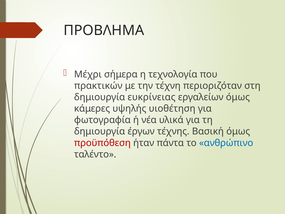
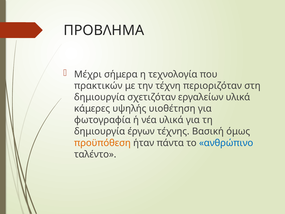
ευκρίνειας: ευκρίνειας -> σχετιζόταν (152, 97)
εργαλείων όμως: όμως -> υλικά (238, 97)
προϋπόθεση colour: red -> orange (102, 143)
